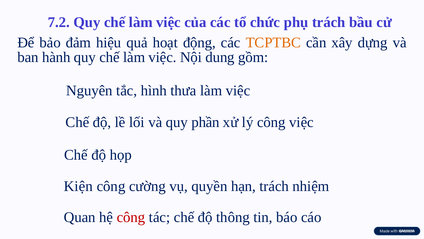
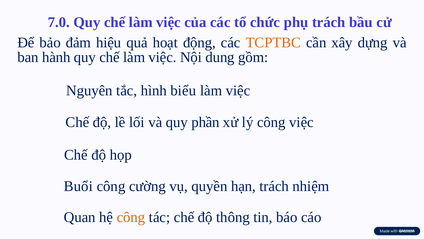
7.2: 7.2 -> 7.0 (59, 22)
thưa: thưa -> biểu (183, 90)
Kiện: Kiện -> Buổi (78, 186)
công colour: red -> orange (131, 217)
